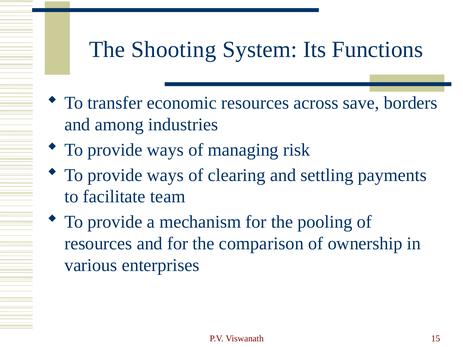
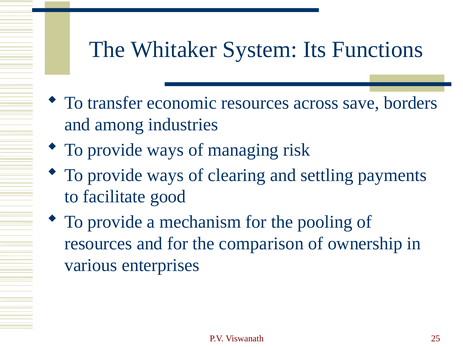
Shooting: Shooting -> Whitaker (174, 50)
team: team -> good (168, 197)
15: 15 -> 25 (436, 339)
